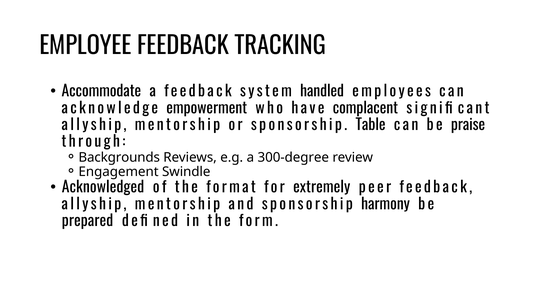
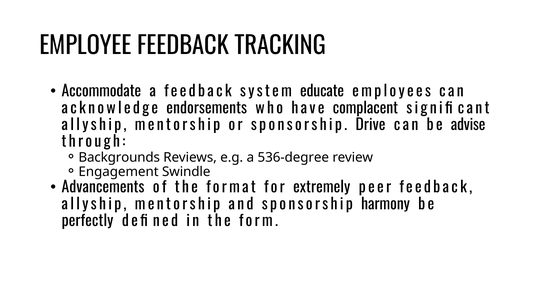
handled: handled -> educate (322, 92)
empowerment: empowerment -> endorsements (207, 108)
Table: Table -> Drive (370, 125)
praise: praise -> advise (468, 125)
300-degree: 300-degree -> 536-degree (293, 158)
Acknowledged: Acknowledged -> Advancements (103, 188)
prepared: prepared -> perfectly (88, 221)
